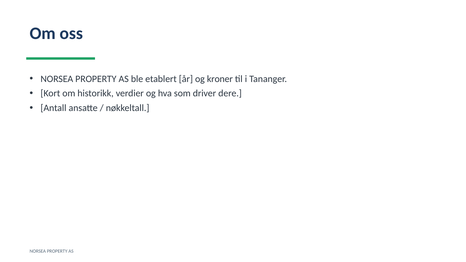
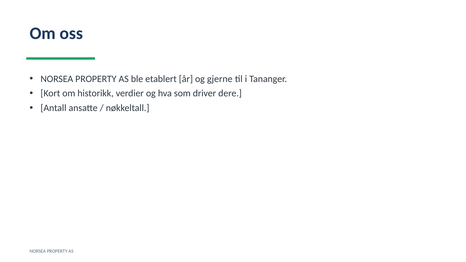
kroner: kroner -> gjerne (220, 79)
